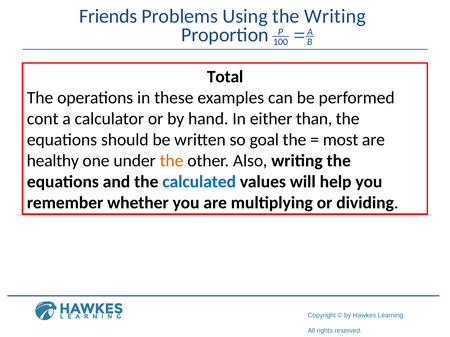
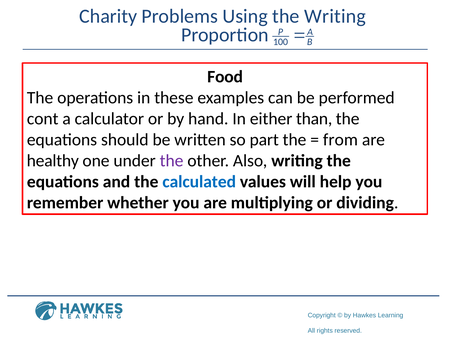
Friends: Friends -> Charity (108, 16)
Total: Total -> Food (225, 77)
goal: goal -> part (264, 140)
most: most -> from (340, 140)
the colour: orange -> purple (172, 161)
